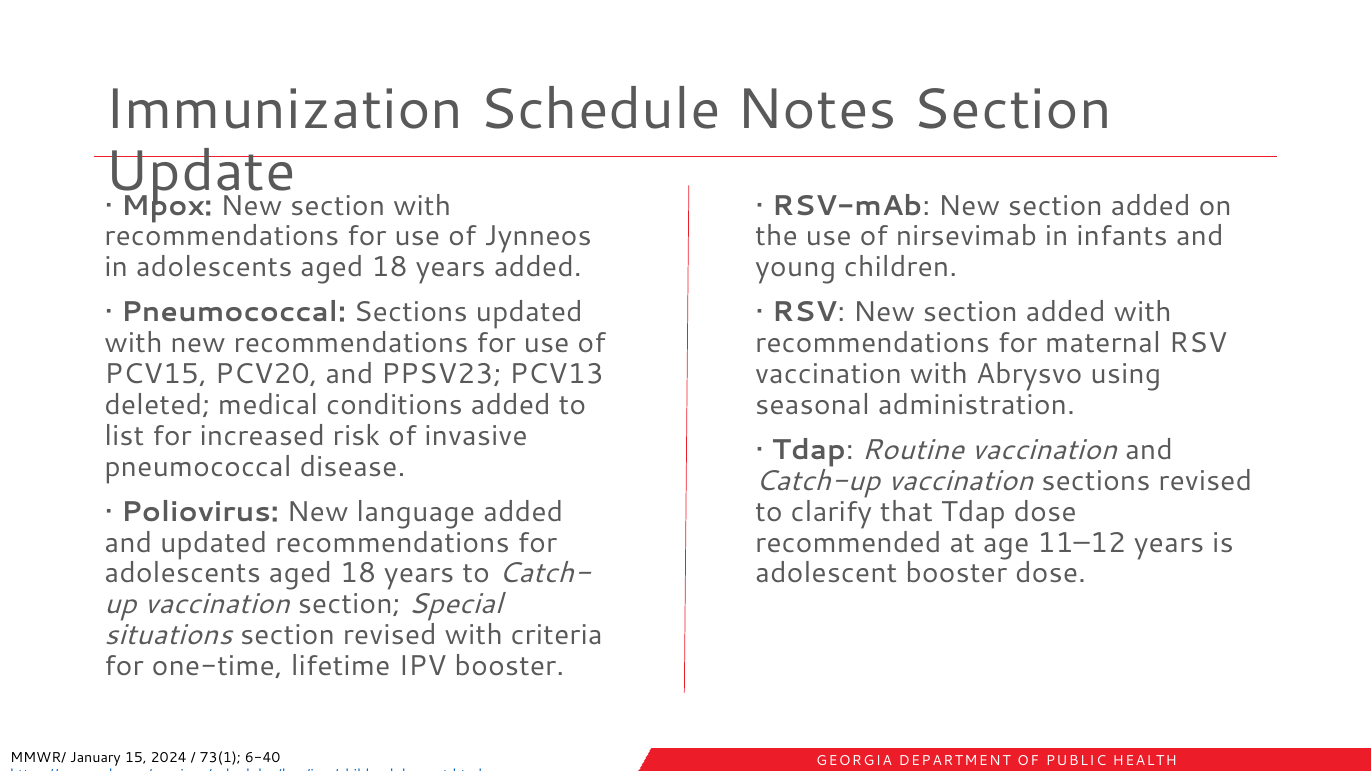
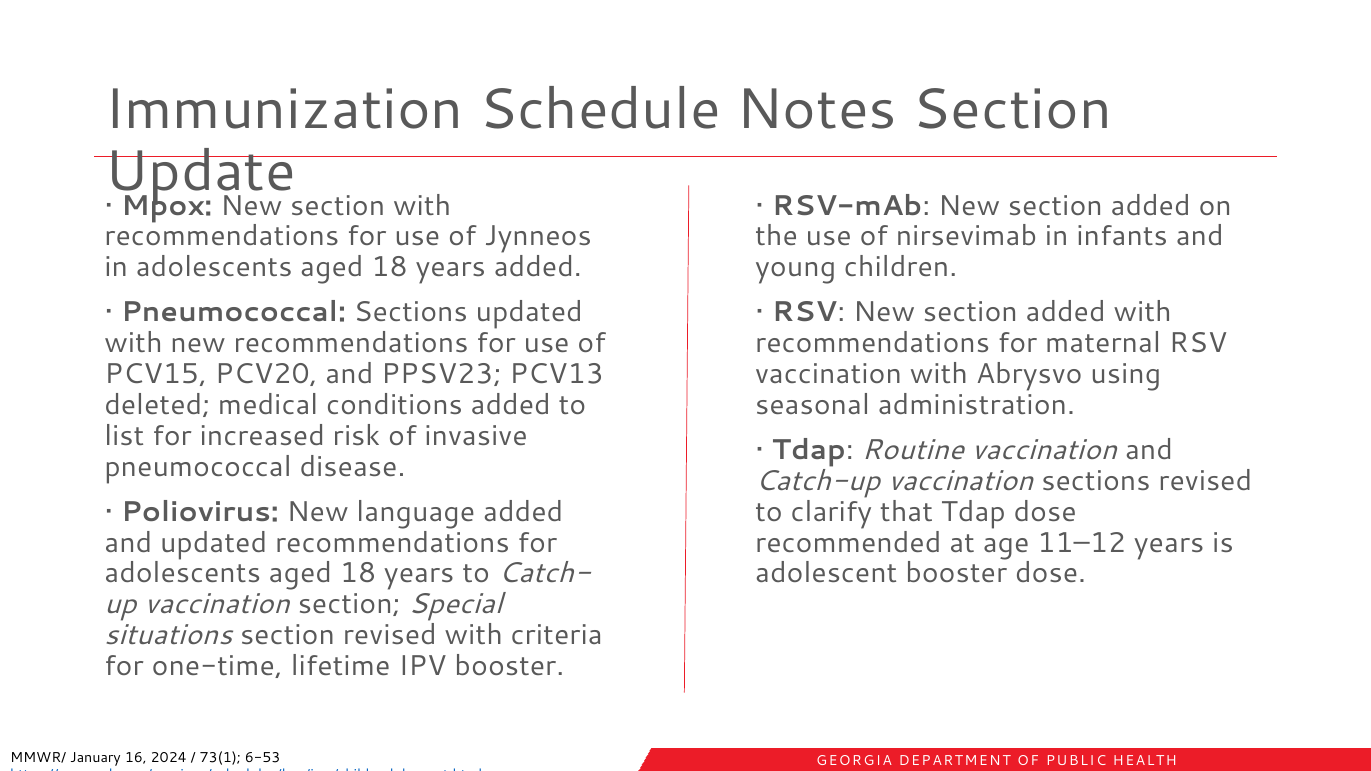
15: 15 -> 16 (136, 758)
6-40: 6-40 -> 6-53 (263, 758)
